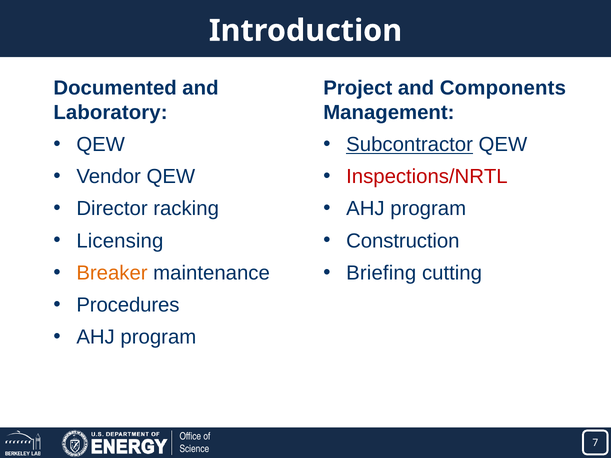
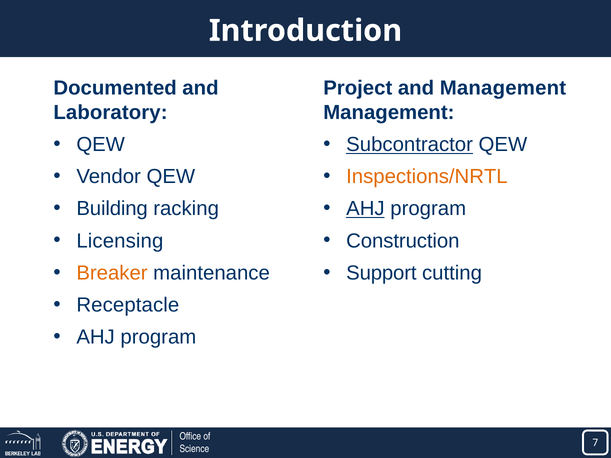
and Components: Components -> Management (503, 88)
Inspections/NRTL colour: red -> orange (427, 177)
Director: Director -> Building (112, 209)
AHJ underline: none -> present (365, 209)
Briefing: Briefing -> Support (381, 273)
Procedures: Procedures -> Receptacle (128, 305)
